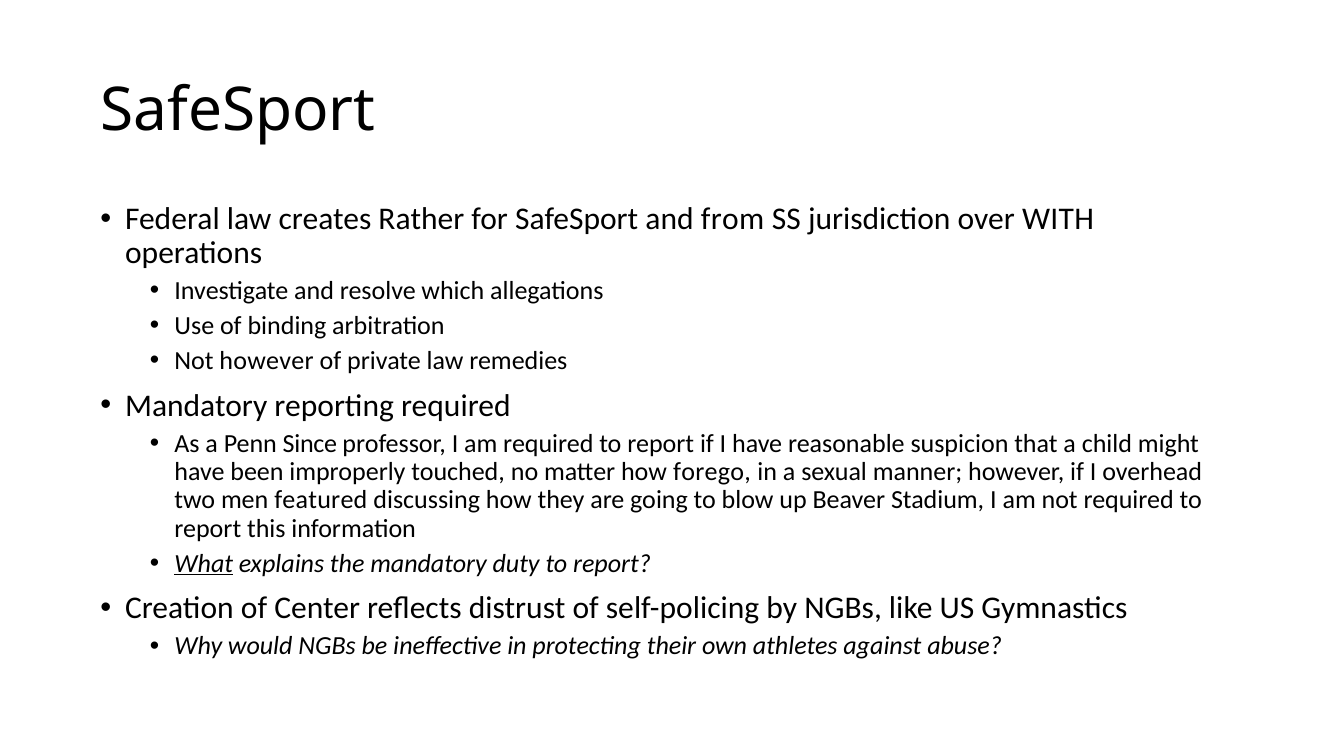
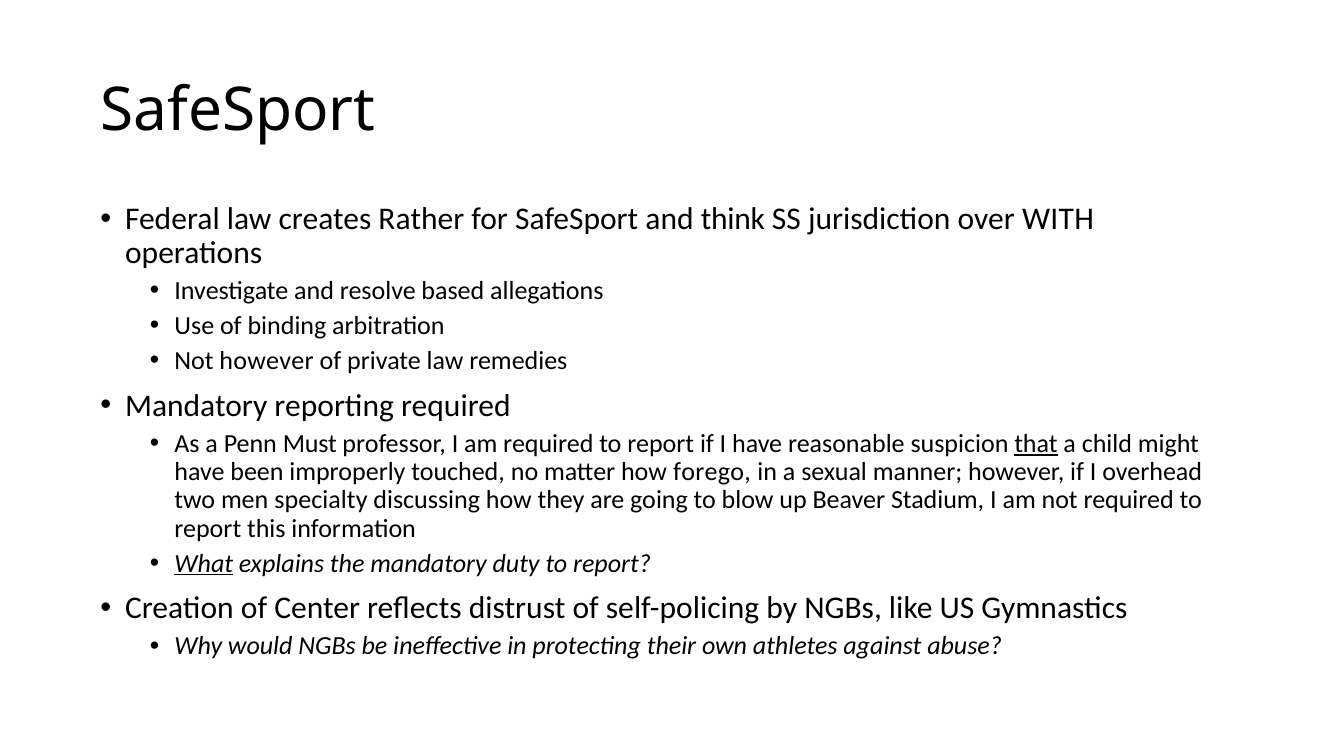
from: from -> think (733, 219)
which: which -> based (453, 291)
Since: Since -> Must (310, 444)
that underline: none -> present (1036, 444)
featured: featured -> specialty (321, 500)
